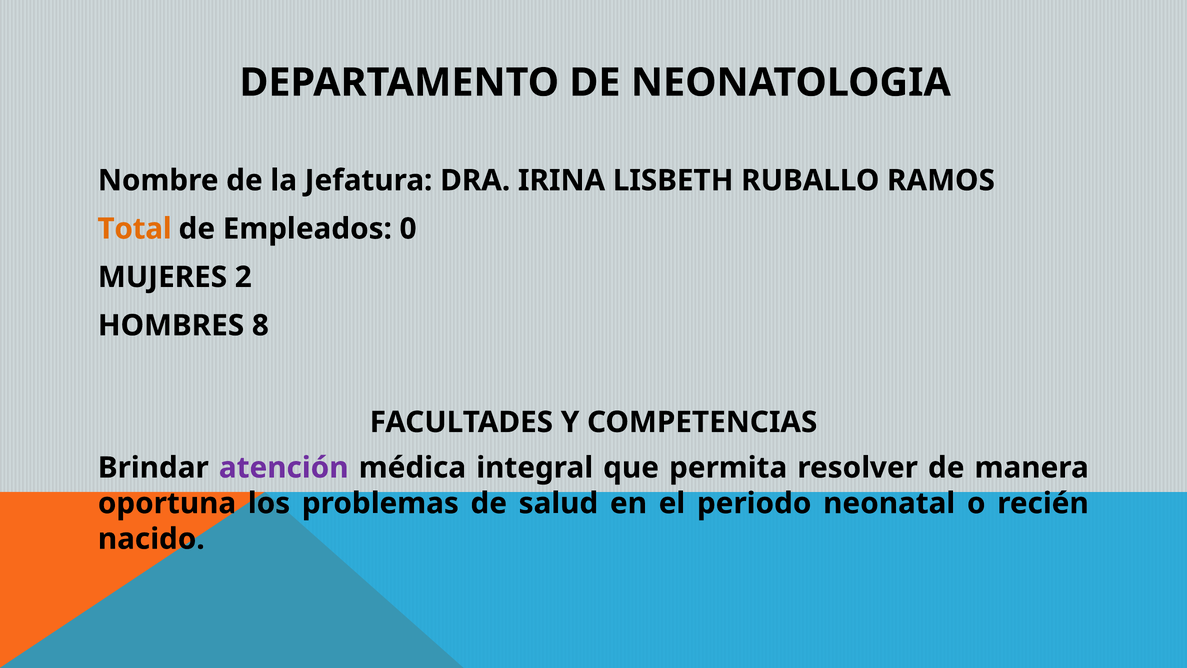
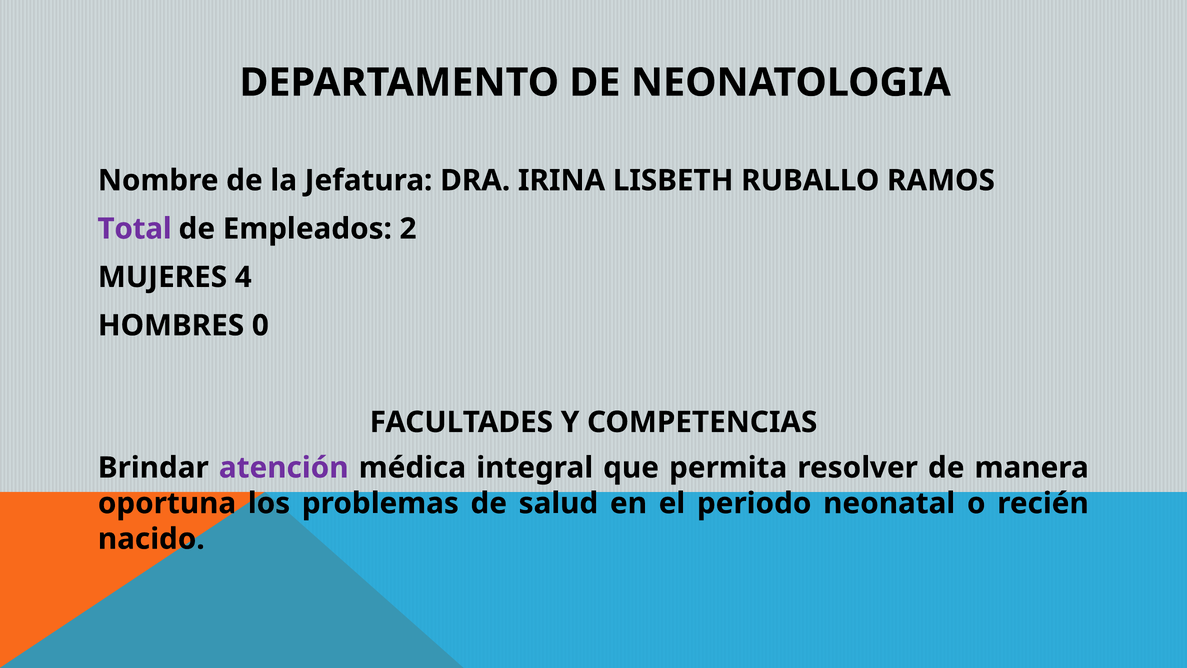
Total colour: orange -> purple (135, 229)
0: 0 -> 2 (408, 229)
2: 2 -> 4 (243, 277)
8: 8 -> 0 (260, 325)
